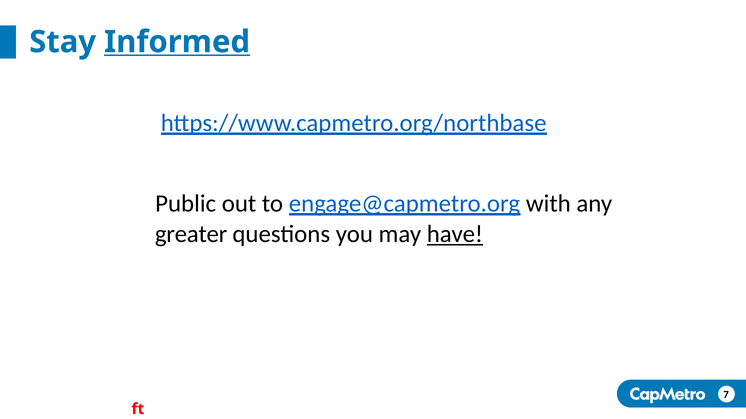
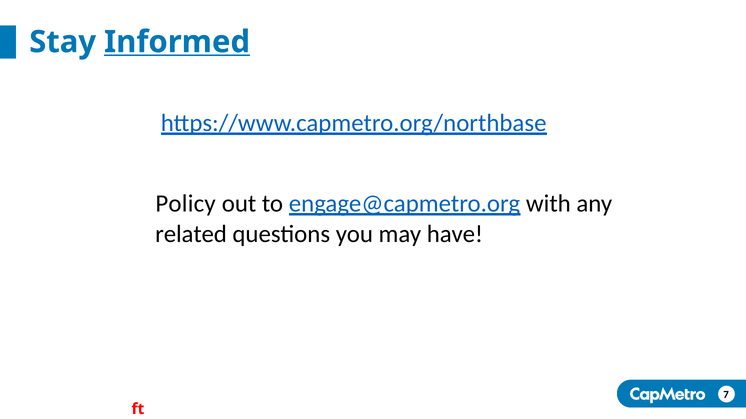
Public: Public -> Policy (186, 204)
greater: greater -> related (191, 234)
have underline: present -> none (455, 234)
